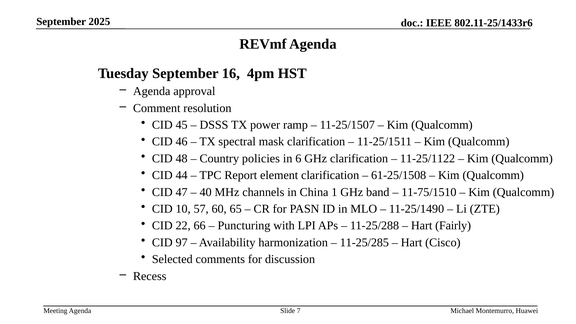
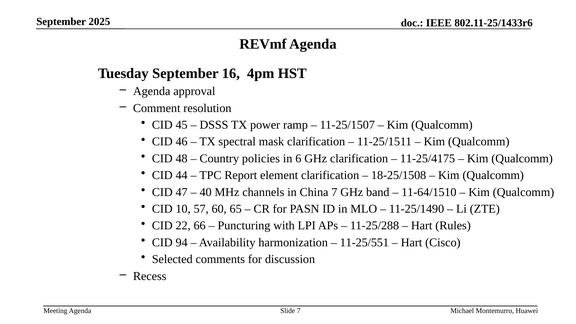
11-25/1122: 11-25/1122 -> 11-25/4175 (428, 158)
61-25/1508: 61-25/1508 -> 18-25/1508 (399, 175)
China 1: 1 -> 7 (334, 192)
11-75/1510: 11-75/1510 -> 11-64/1510 (429, 192)
Fairly: Fairly -> Rules (453, 226)
97: 97 -> 94 (182, 242)
11-25/285: 11-25/285 -> 11-25/551 (364, 242)
